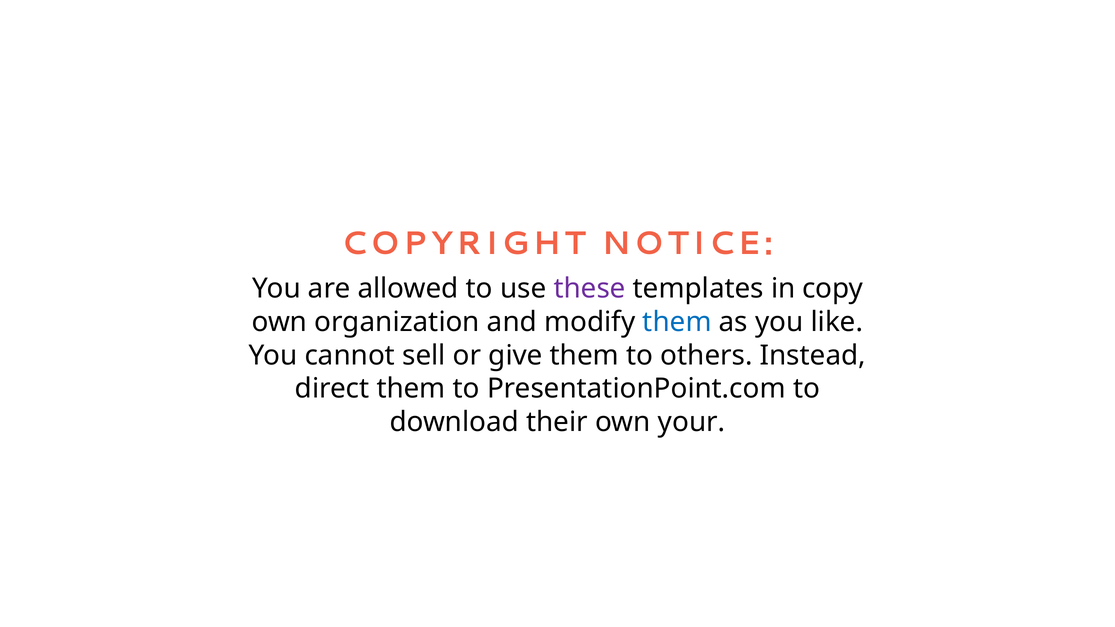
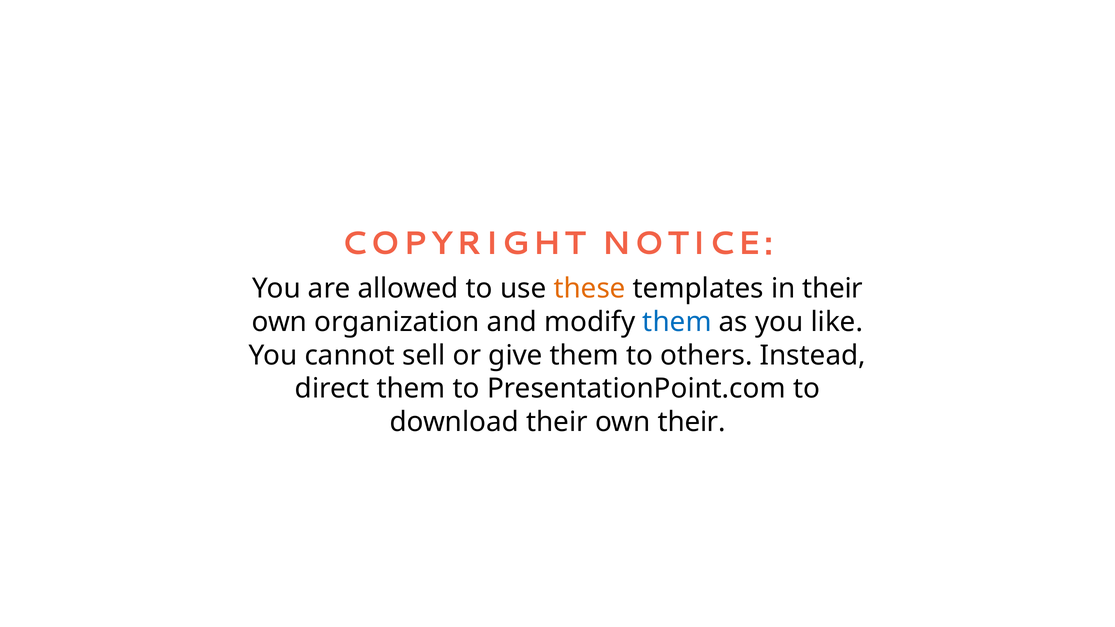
these colour: purple -> orange (590, 289)
in copy: copy -> their (833, 289)
own your: your -> their (692, 422)
